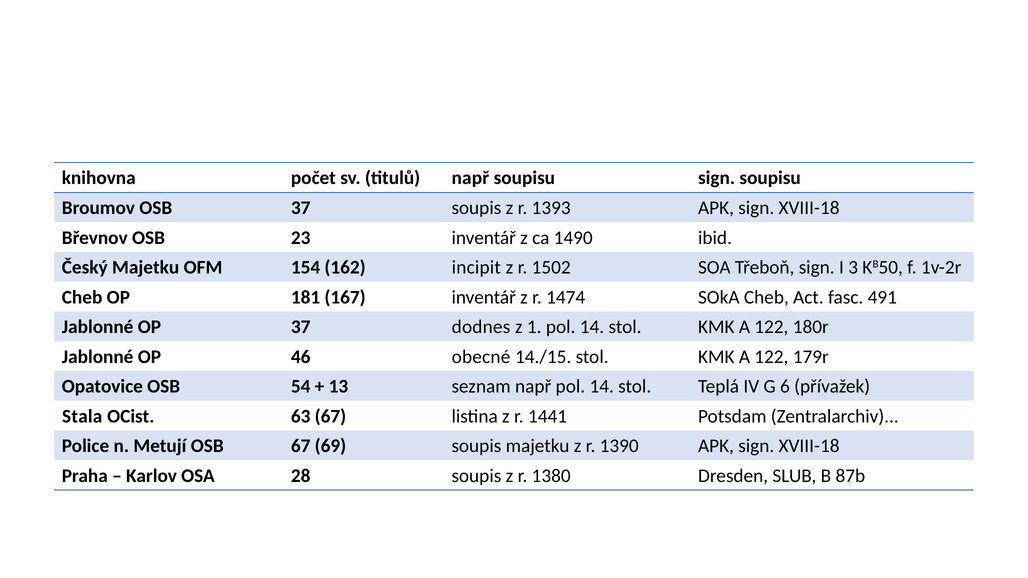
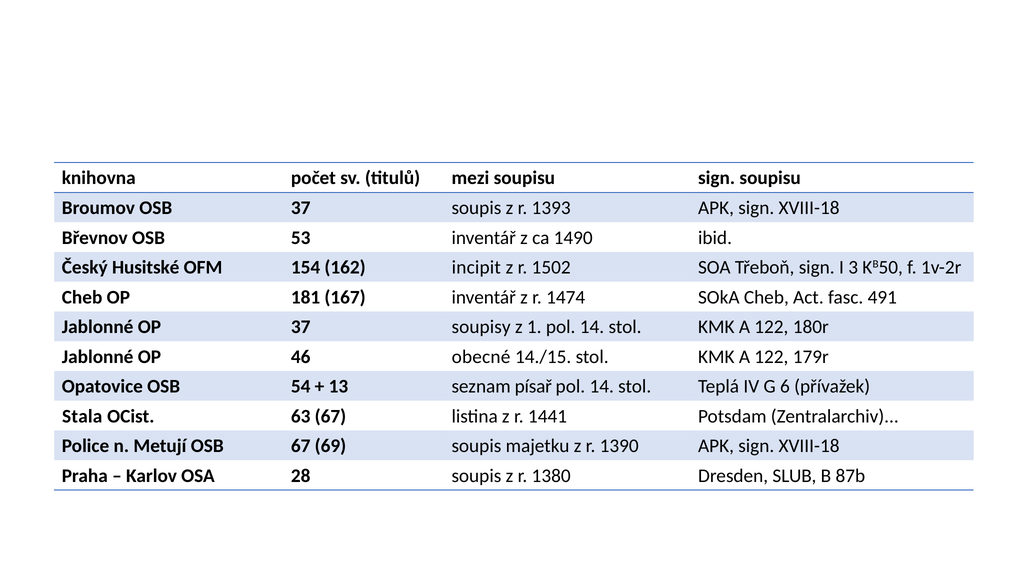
titulů např: např -> mezi (470, 178)
23: 23 -> 53 (301, 238)
Český Majetku: Majetku -> Husitské (146, 268)
37 dodnes: dodnes -> soupisy (481, 327)
seznam např: např -> písař (533, 387)
